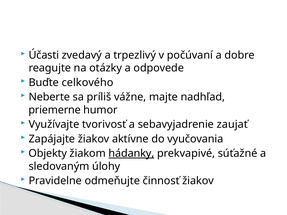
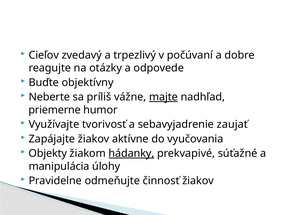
Účasti: Účasti -> Cieľov (44, 55)
celkového: celkového -> objektívny (88, 83)
majte underline: none -> present (163, 97)
sledovaným: sledovaným -> manipulácia (59, 166)
